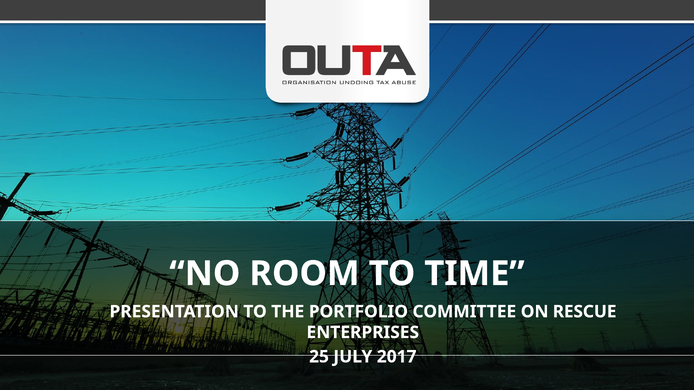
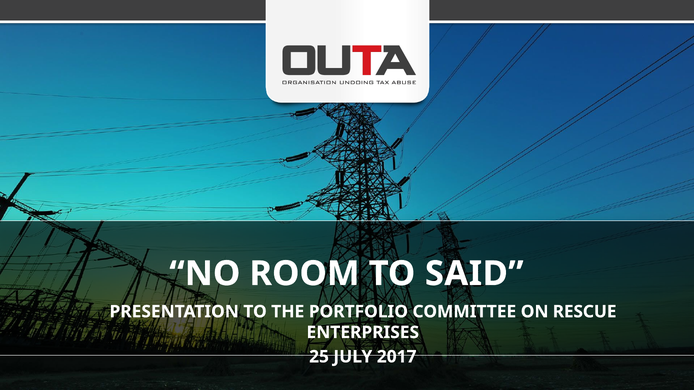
TIME: TIME -> SAID (474, 274)
